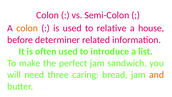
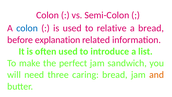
colon colour: orange -> blue (27, 28)
a house: house -> bread (151, 28)
determiner: determiner -> explanation (58, 40)
